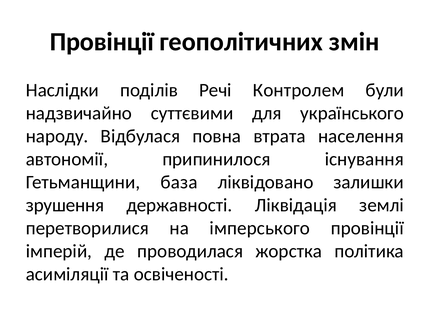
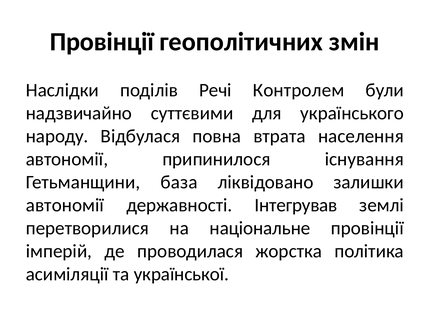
зрушення: зрушення -> автономії (65, 205)
Ліквідація: Ліквідація -> Інтегрував (296, 205)
імперського: імперського -> національне (260, 228)
освіченості: освіченості -> української (181, 274)
